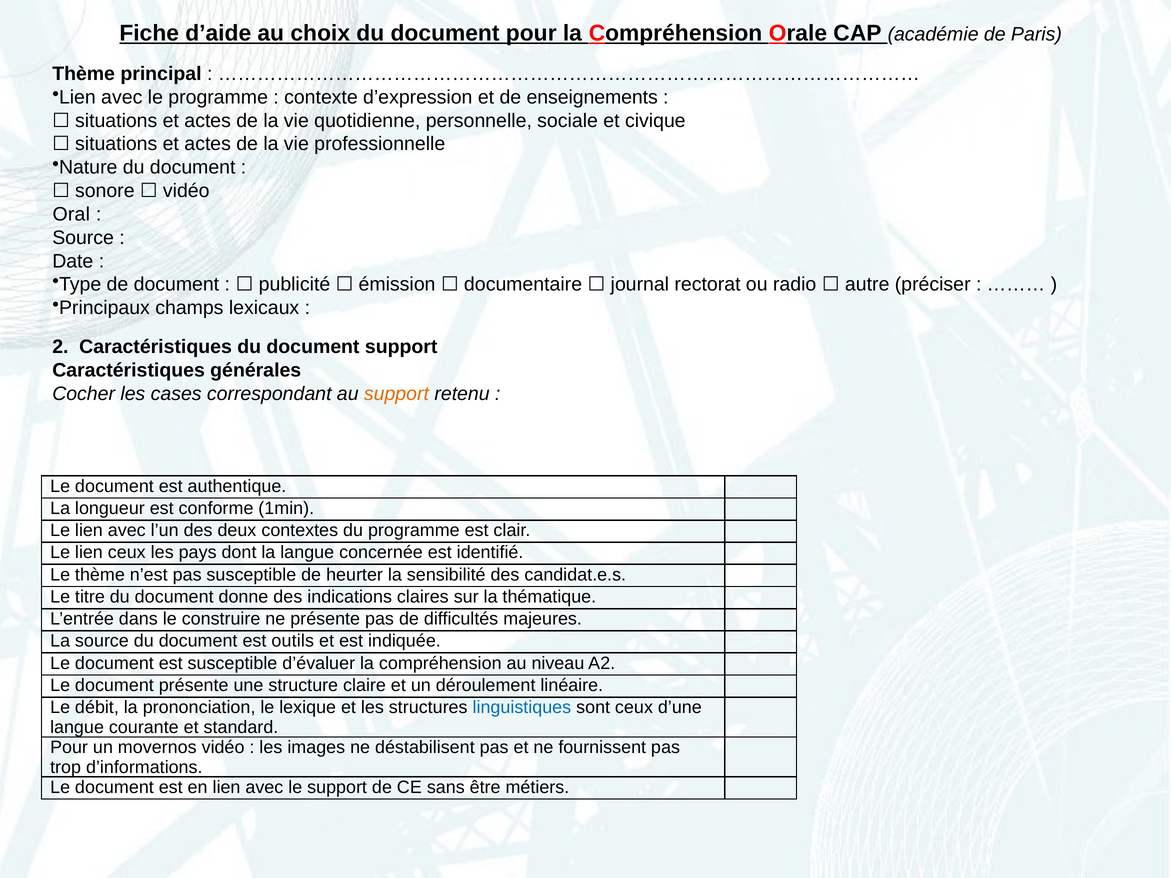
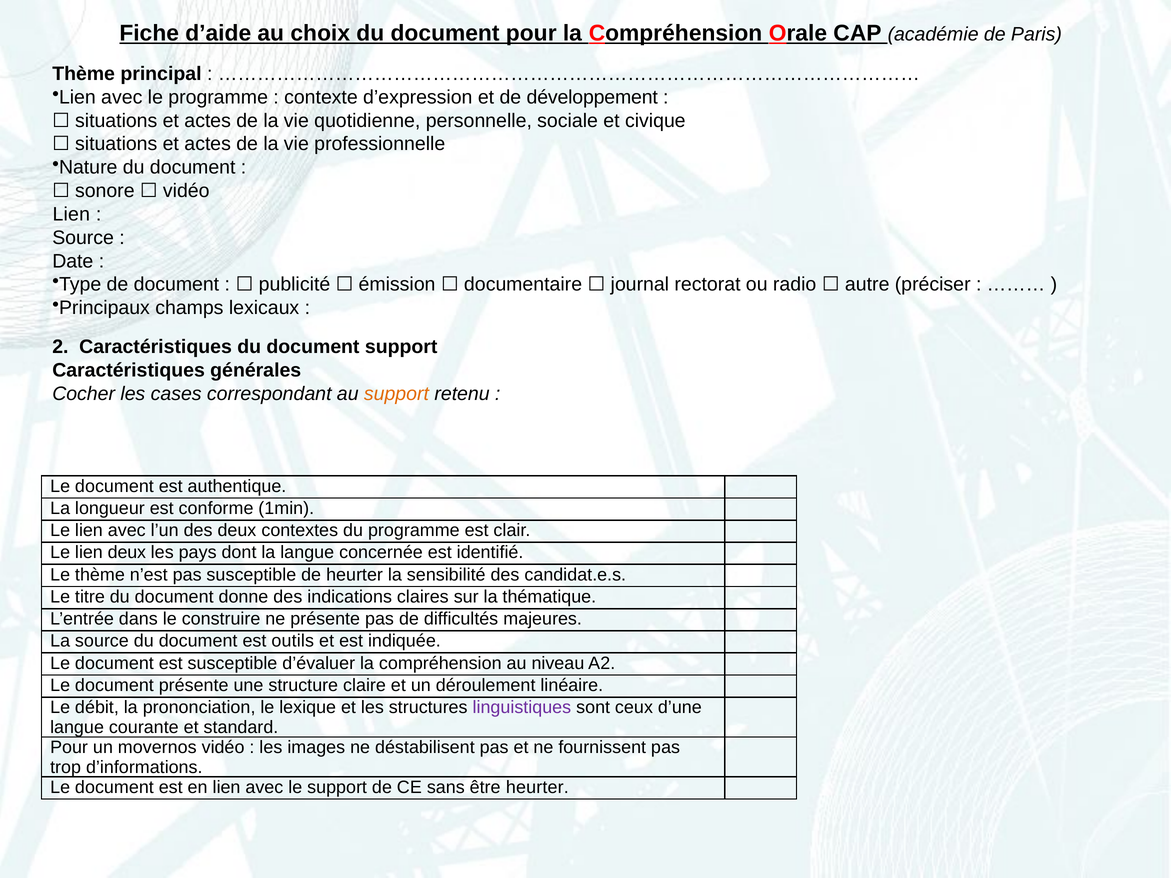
enseignements: enseignements -> développement (592, 97)
Oral: Oral -> Lien (71, 214)
lien ceux: ceux -> deux (127, 553)
linguistiques colour: blue -> purple (522, 708)
être métiers: métiers -> heurter (537, 787)
